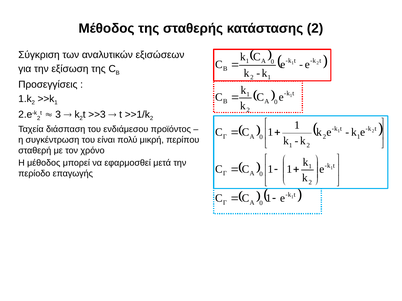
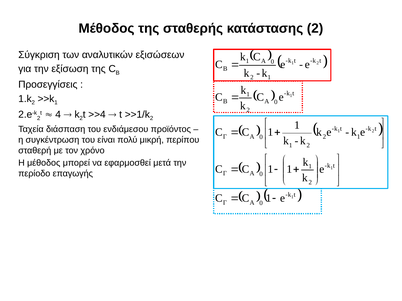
3: 3 -> 4 (58, 115)
>>3: >>3 -> >>4 (97, 115)
